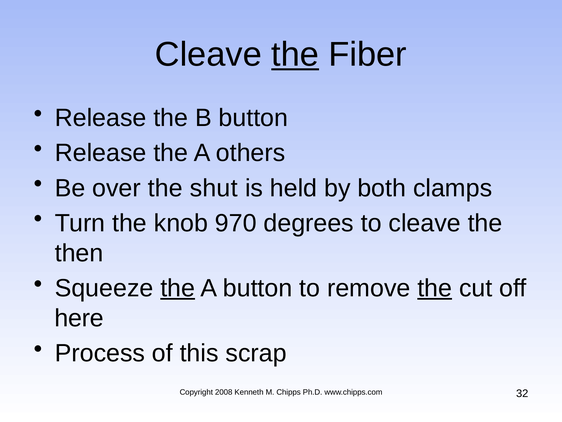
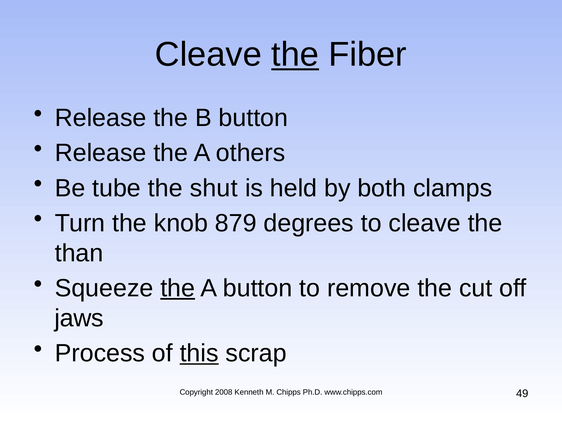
over: over -> tube (117, 188)
970: 970 -> 879 (236, 223)
then: then -> than (79, 253)
the underline: present -> none (435, 288)
here: here -> jaws (79, 318)
this underline: none -> present (199, 353)
32: 32 -> 49 (522, 393)
